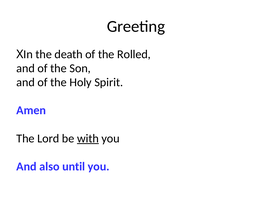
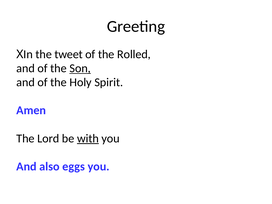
death: death -> tweet (69, 54)
Son underline: none -> present (80, 68)
until: until -> eggs (74, 166)
